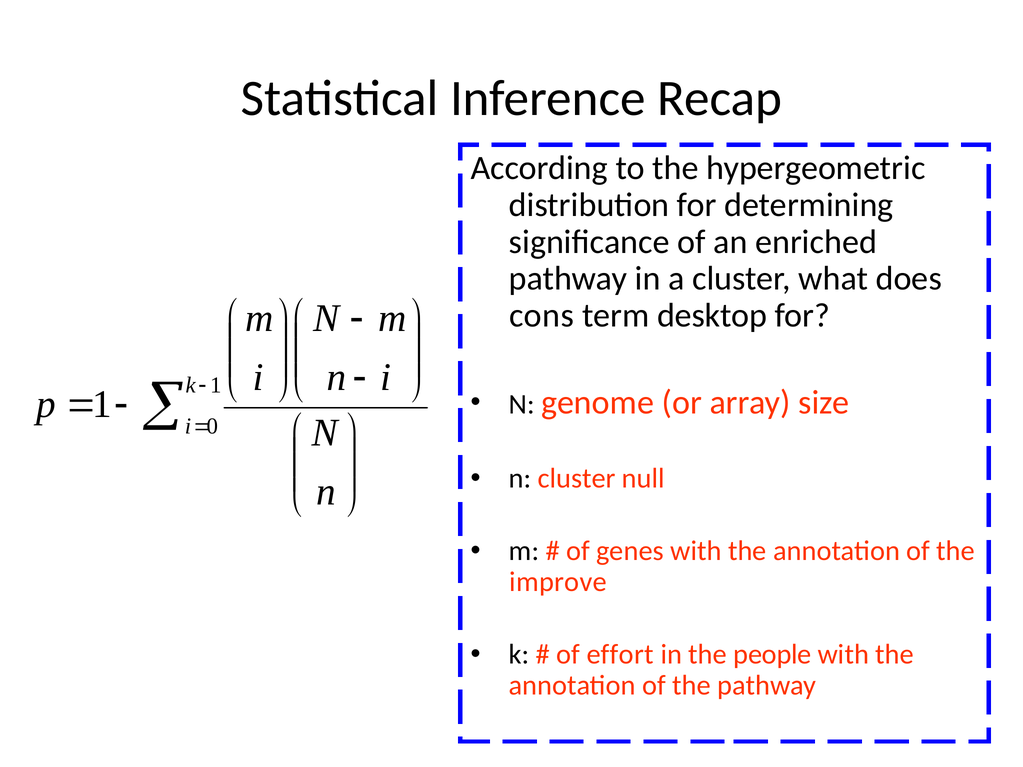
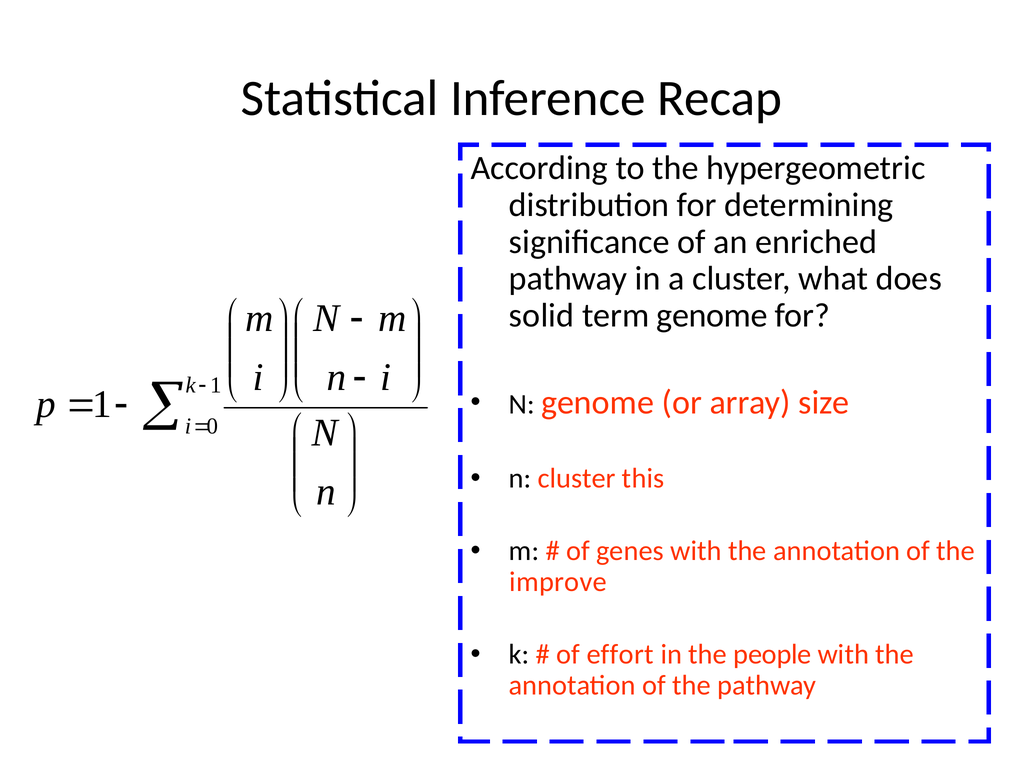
cons: cons -> solid (542, 315)
term desktop: desktop -> genome (712, 315)
null: null -> this (643, 479)
